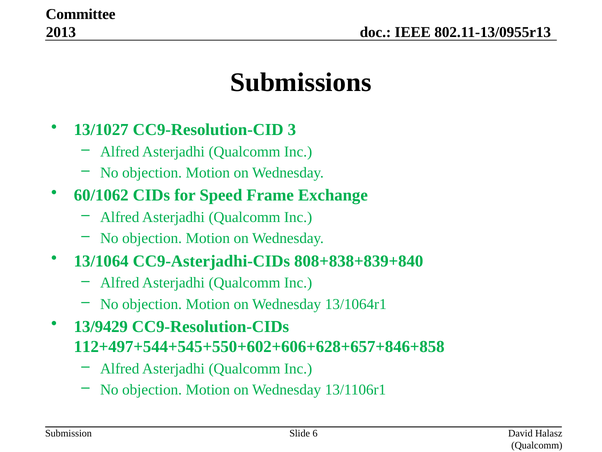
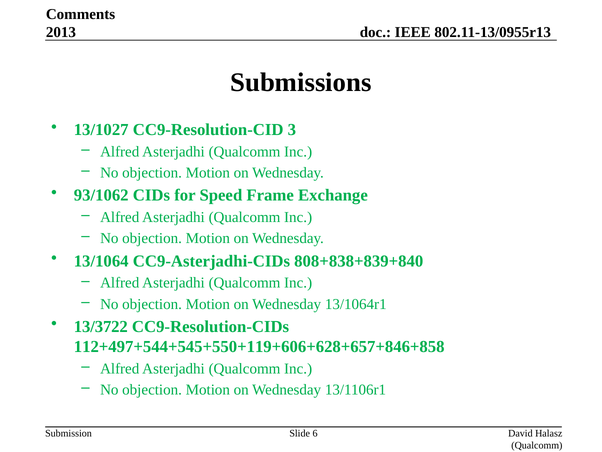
Committee: Committee -> Comments (81, 14)
60/1062: 60/1062 -> 93/1062 (101, 195)
13/9429: 13/9429 -> 13/3722 (101, 326)
112+497+544+545+550+602+606+628+657+846+858: 112+497+544+545+550+602+606+628+657+846+858 -> 112+497+544+545+550+119+606+628+657+846+858 (259, 346)
